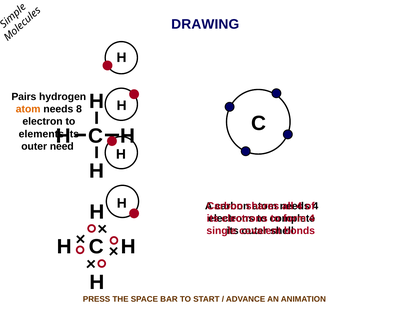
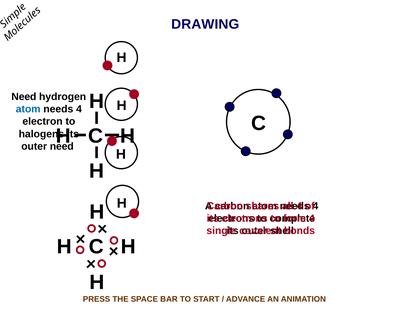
Pairs: Pairs -> Need (24, 97)
atom colour: orange -> blue (28, 109)
8: 8 -> 4 (79, 109)
elements: elements -> halogens (41, 134)
